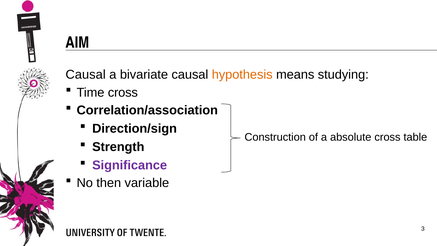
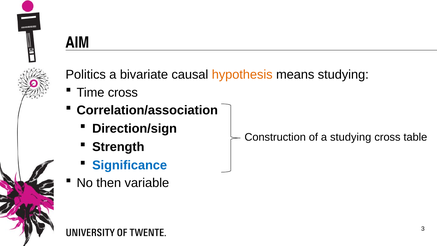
Causal: Causal -> Politics (86, 75)
a absolute: absolute -> studying (351, 137)
Significance colour: purple -> blue (130, 165)
